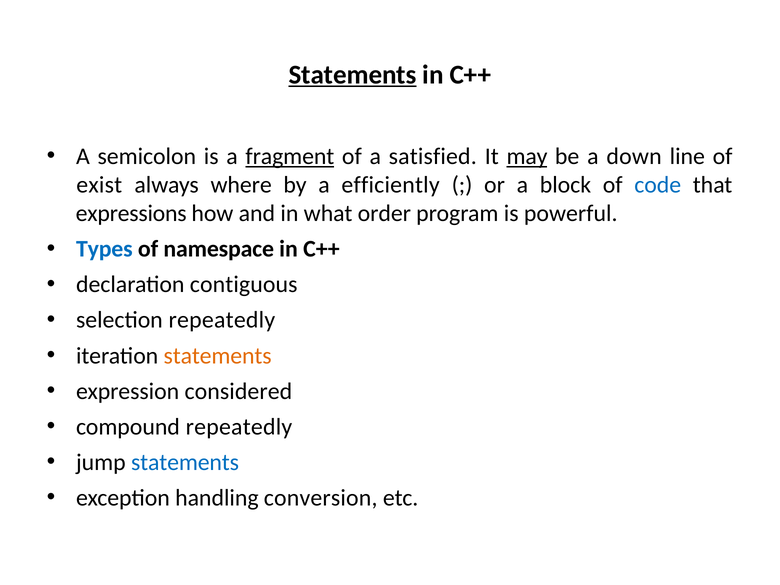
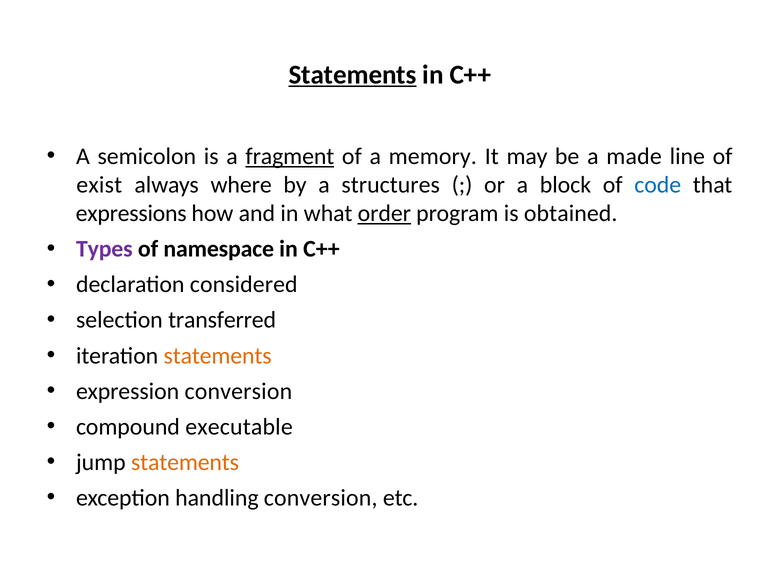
satisfied: satisfied -> memory (433, 156)
may underline: present -> none (527, 156)
down: down -> made (634, 156)
efficiently: efficiently -> structures (391, 185)
order underline: none -> present (384, 214)
powerful: powerful -> obtained (571, 214)
Types colour: blue -> purple (104, 249)
contiguous: contiguous -> considered (244, 285)
selection repeatedly: repeatedly -> transferred (222, 320)
expression considered: considered -> conversion (238, 391)
compound repeatedly: repeatedly -> executable (239, 427)
statements colour: blue -> orange (185, 462)
